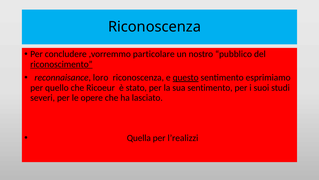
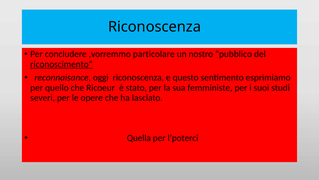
loro: loro -> oggi (101, 77)
questo underline: present -> none (186, 77)
sua sentimento: sentimento -> femministe (210, 87)
l’realizzi: l’realizzi -> l’poterci (183, 138)
